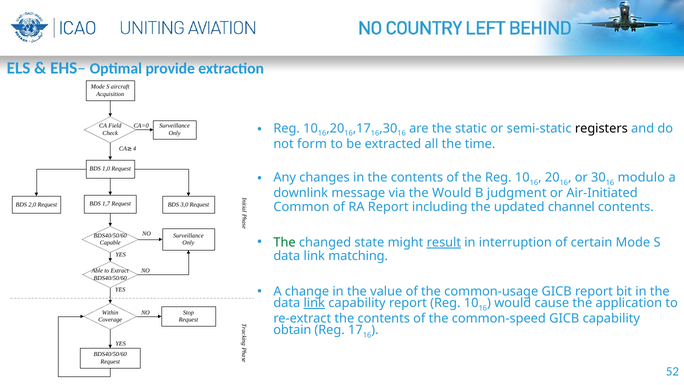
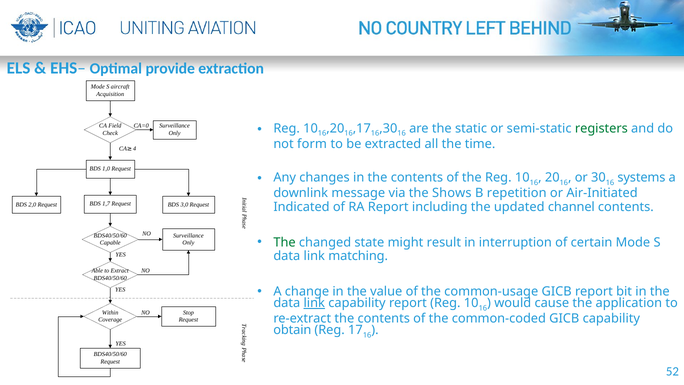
registers colour: black -> green (601, 128)
modulo: modulo -> systems (641, 177)
the Would: Would -> Shows (452, 193)
judgment: judgment -> repetition (517, 193)
Common: Common -> Indicated (301, 207)
result underline: present -> none (444, 242)
common-speed: common-speed -> common-coded (499, 319)
